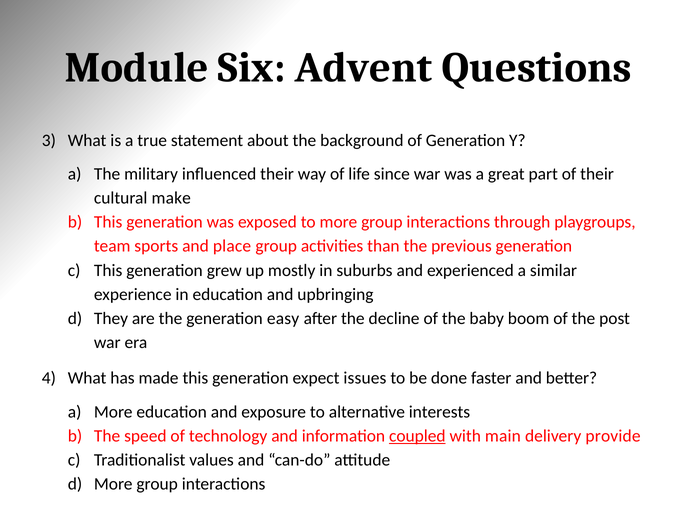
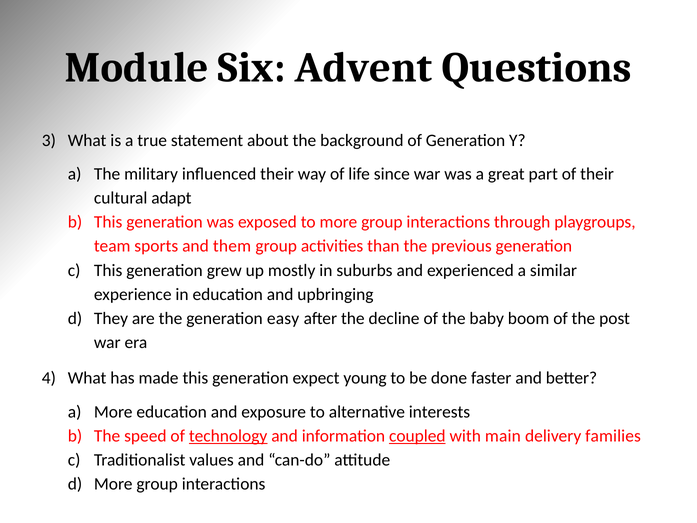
make: make -> adapt (171, 198)
place: place -> them (232, 246)
issues: issues -> young (365, 378)
technology underline: none -> present (228, 436)
provide: provide -> families (613, 436)
